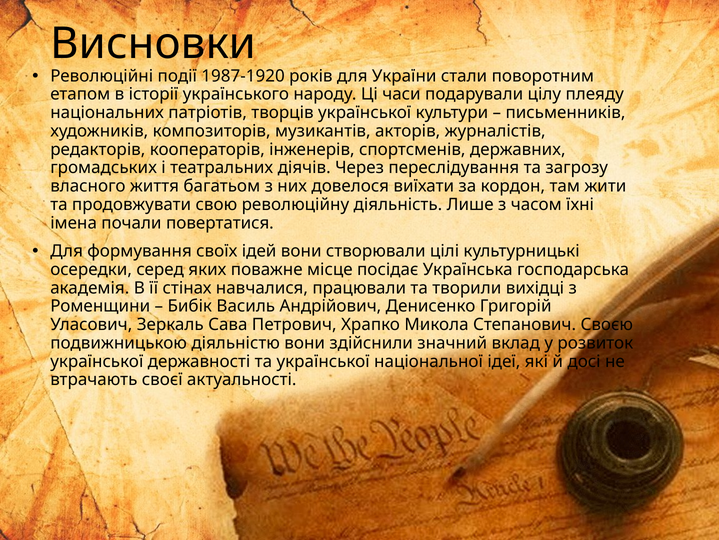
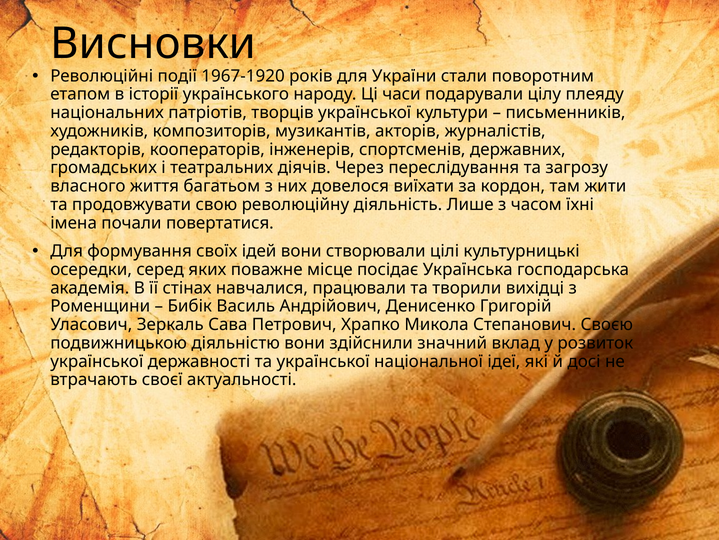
1987-1920: 1987-1920 -> 1967-1920 (243, 76)
